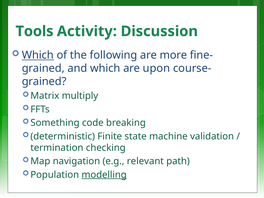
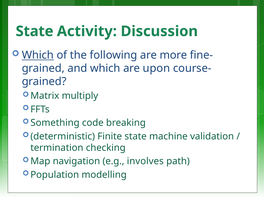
Tools: Tools -> State (35, 31)
relevant: relevant -> involves (145, 161)
modelling underline: present -> none (104, 175)
